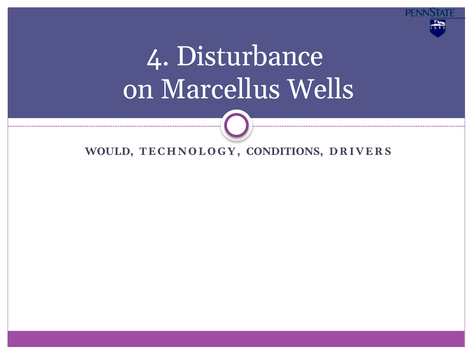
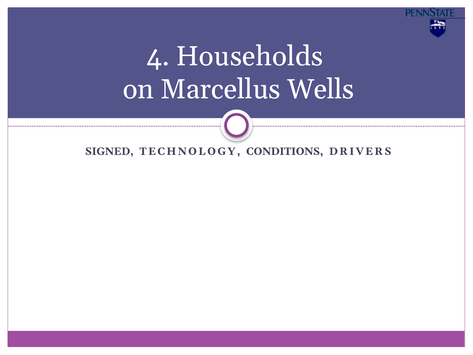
Disturbance: Disturbance -> Households (250, 56)
WOULD: WOULD -> SIGNED (109, 151)
